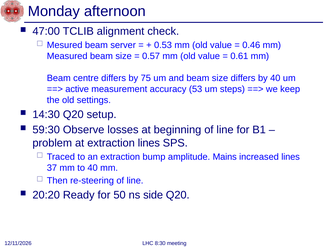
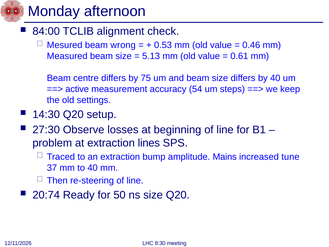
47:00: 47:00 -> 84:00 (46, 31)
server: server -> wrong (123, 45)
0.57: 0.57 -> 5.13 (151, 56)
53: 53 -> 54 (196, 89)
59:30: 59:30 -> 27:30 (46, 130)
increased lines: lines -> tune (290, 157)
20:20: 20:20 -> 20:74 (46, 195)
ns side: side -> size (153, 195)
